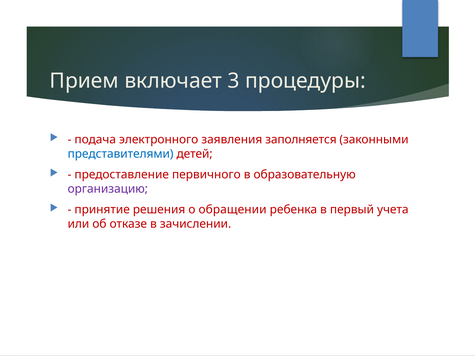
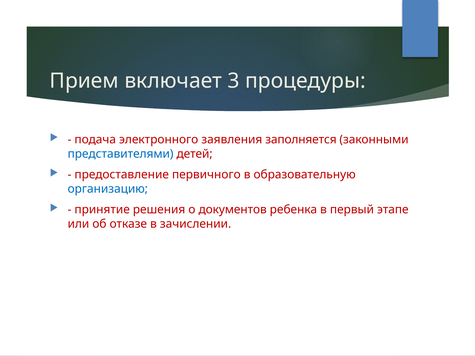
организацию colour: purple -> blue (108, 189)
обращении: обращении -> документов (233, 210)
учета: учета -> этапе (393, 210)
